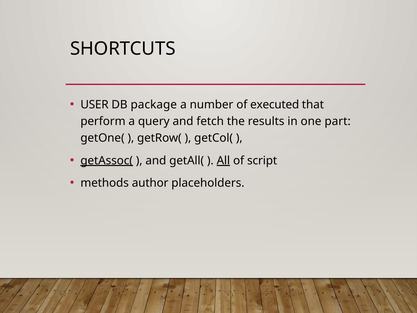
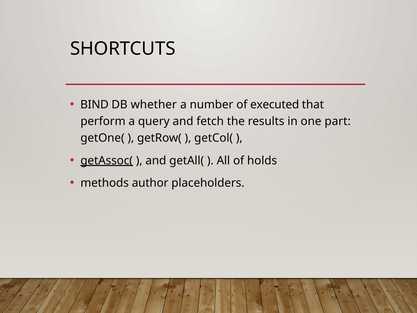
USER: USER -> BIND (95, 105)
package: package -> whether (154, 105)
All underline: present -> none (223, 160)
script: script -> holds (262, 160)
